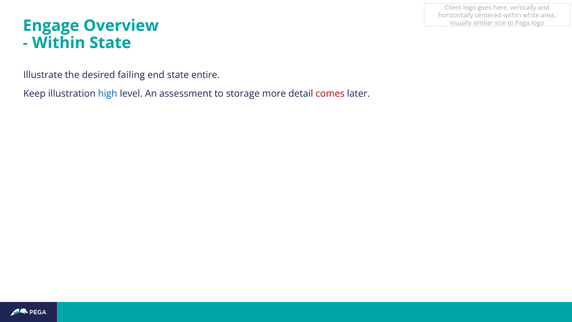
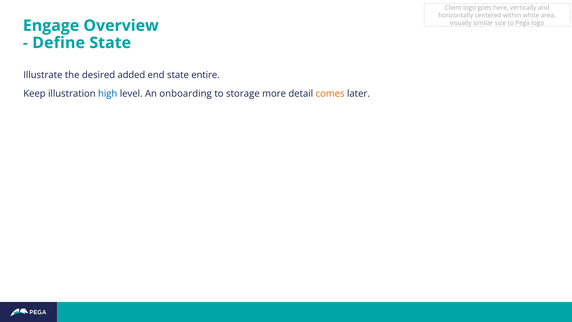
Within: Within -> Define (59, 43)
failing: failing -> added (131, 75)
assessment: assessment -> onboarding (186, 94)
comes colour: red -> orange (330, 94)
